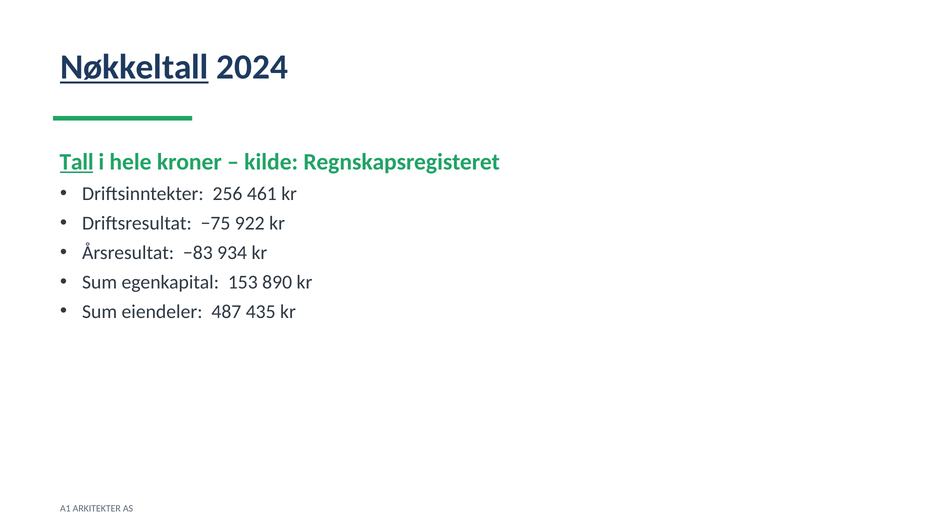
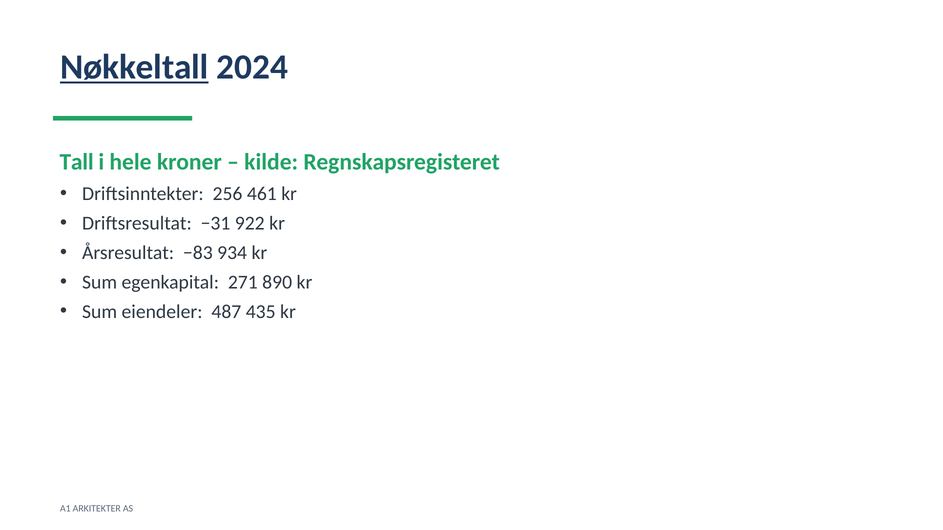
Tall underline: present -> none (77, 162)
−75: −75 -> −31 (216, 223)
153: 153 -> 271 (243, 282)
